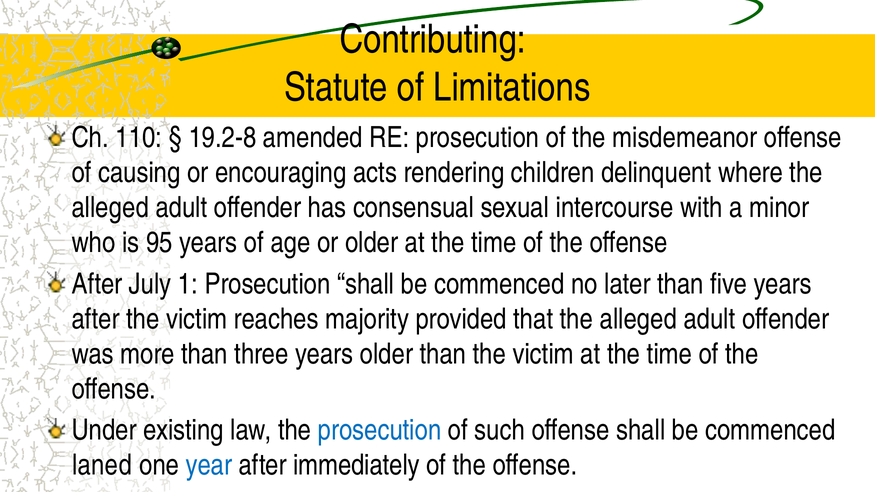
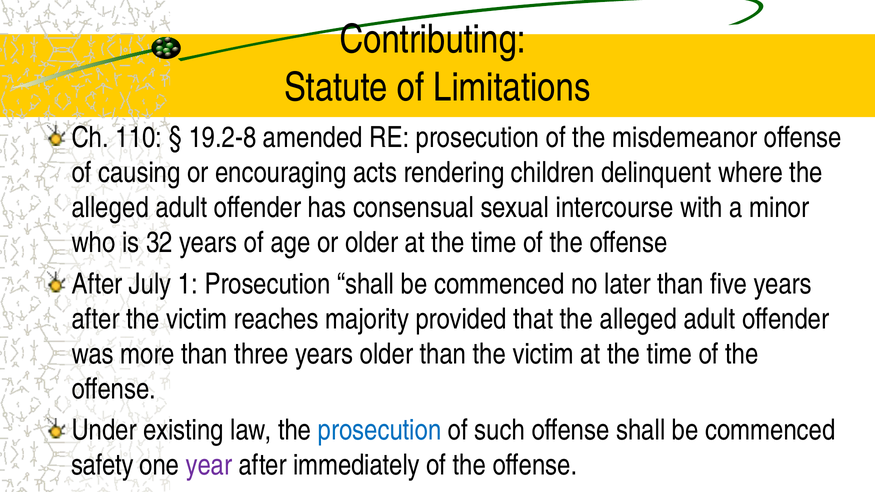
95: 95 -> 32 (159, 243)
laned: laned -> safety (102, 465)
year colour: blue -> purple (209, 465)
